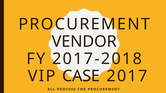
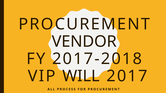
CASE: CASE -> WILL (81, 76)
